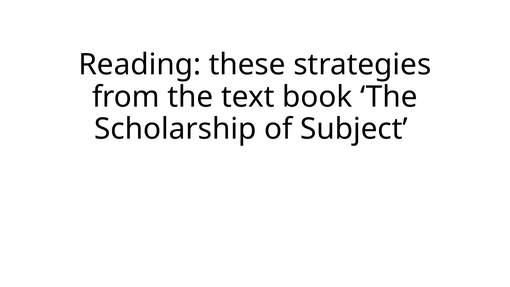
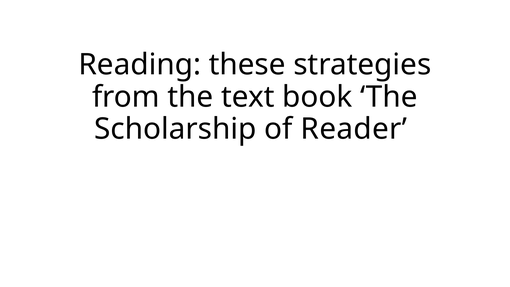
Subject: Subject -> Reader (354, 129)
